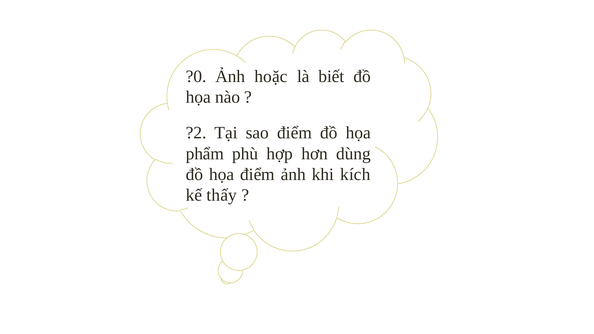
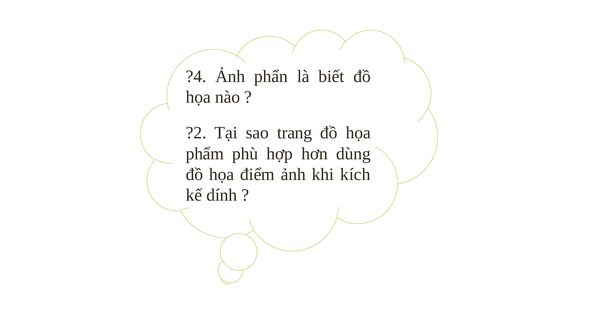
?0: ?0 -> ?4 (196, 76)
hoặc: hoặc -> phẩn (271, 76)
sao điểm: điểm -> trang (295, 133)
thấy: thấy -> dính (222, 195)
